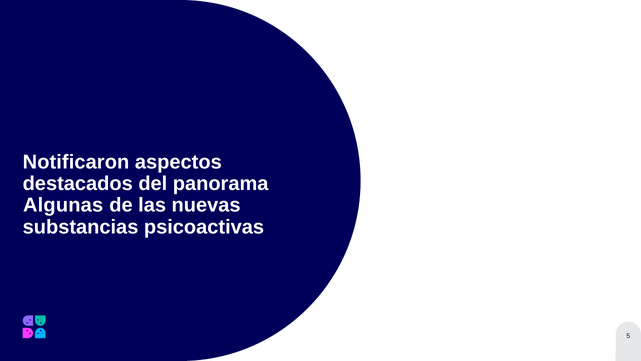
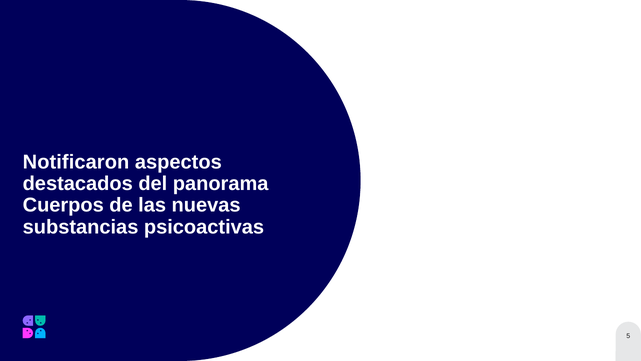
Algunas: Algunas -> Cuerpos (63, 205)
